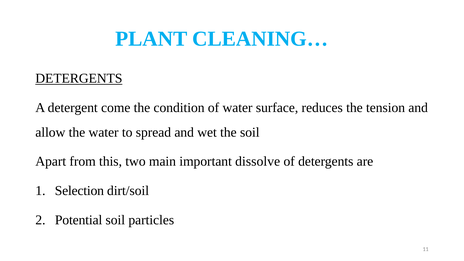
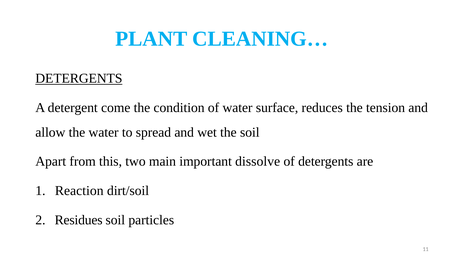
Selection: Selection -> Reaction (79, 191)
Potential: Potential -> Residues (79, 220)
